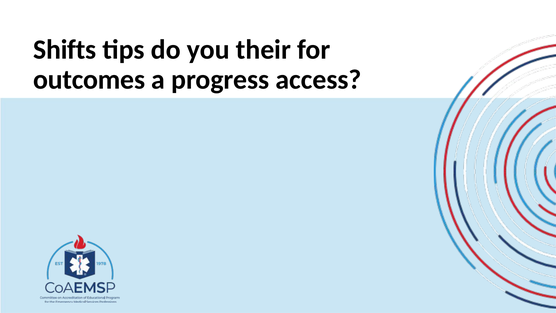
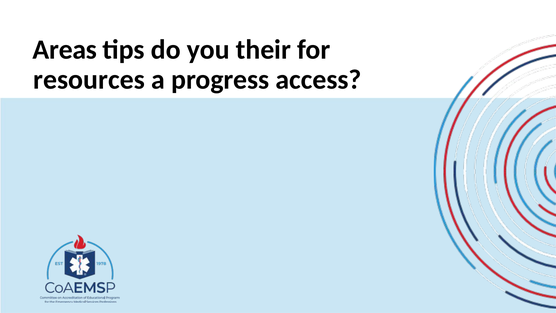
Shifts: Shifts -> Areas (65, 50)
outcomes: outcomes -> resources (89, 80)
